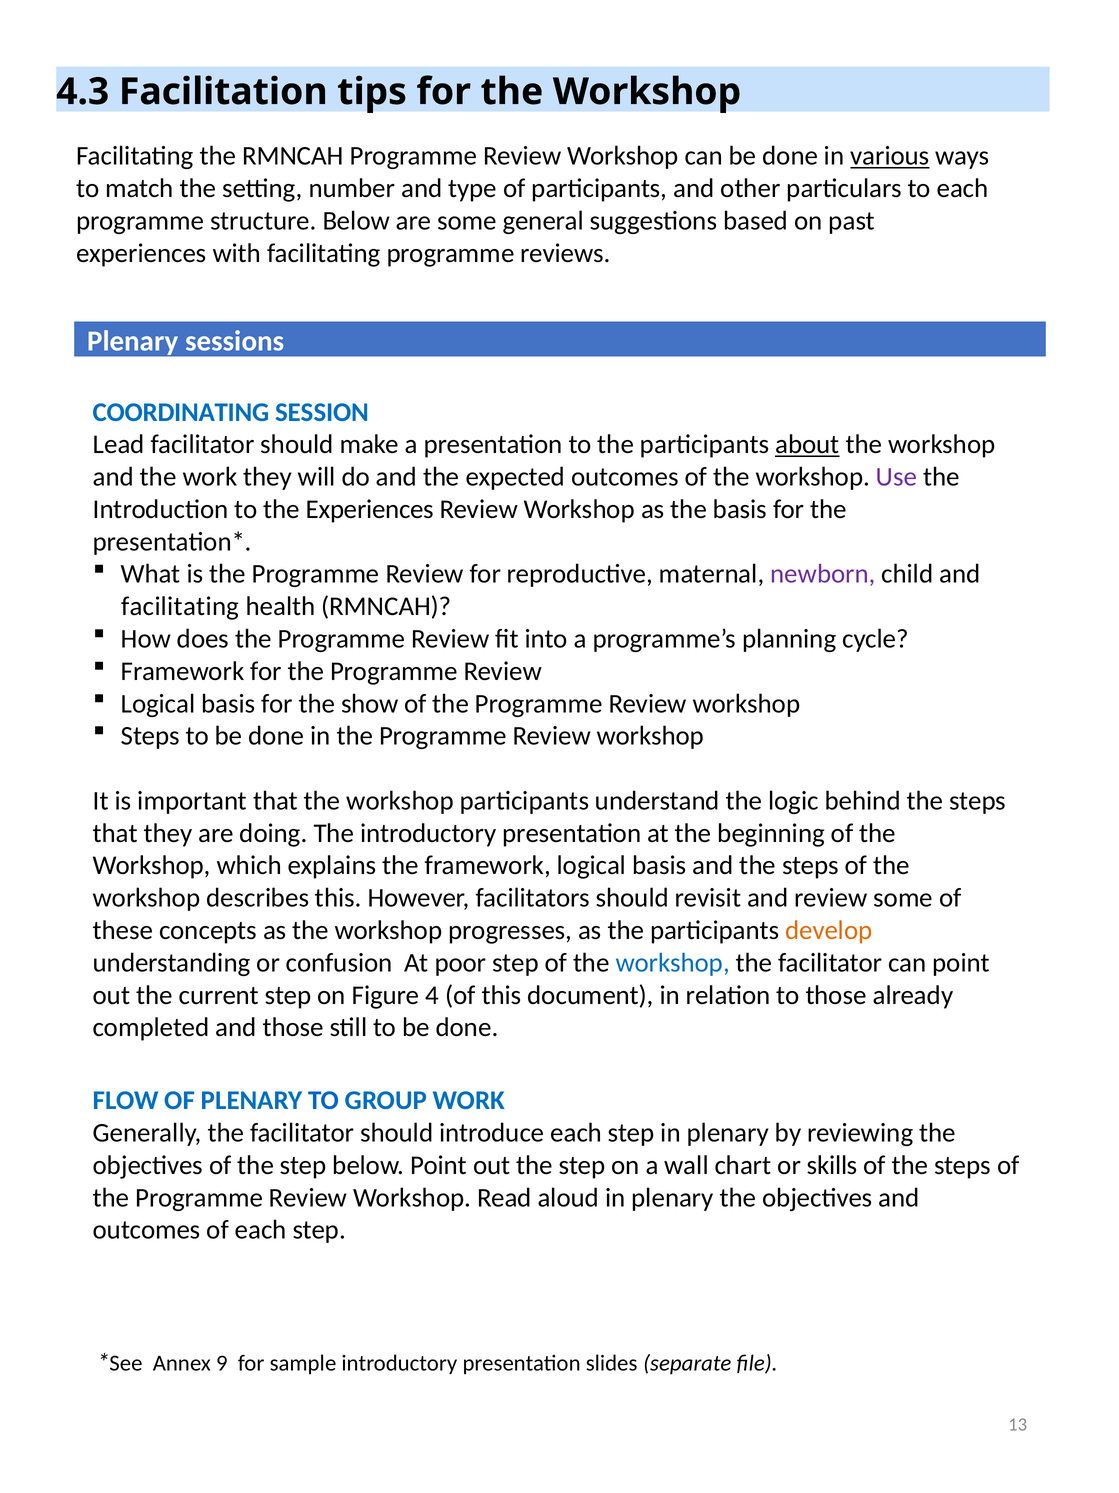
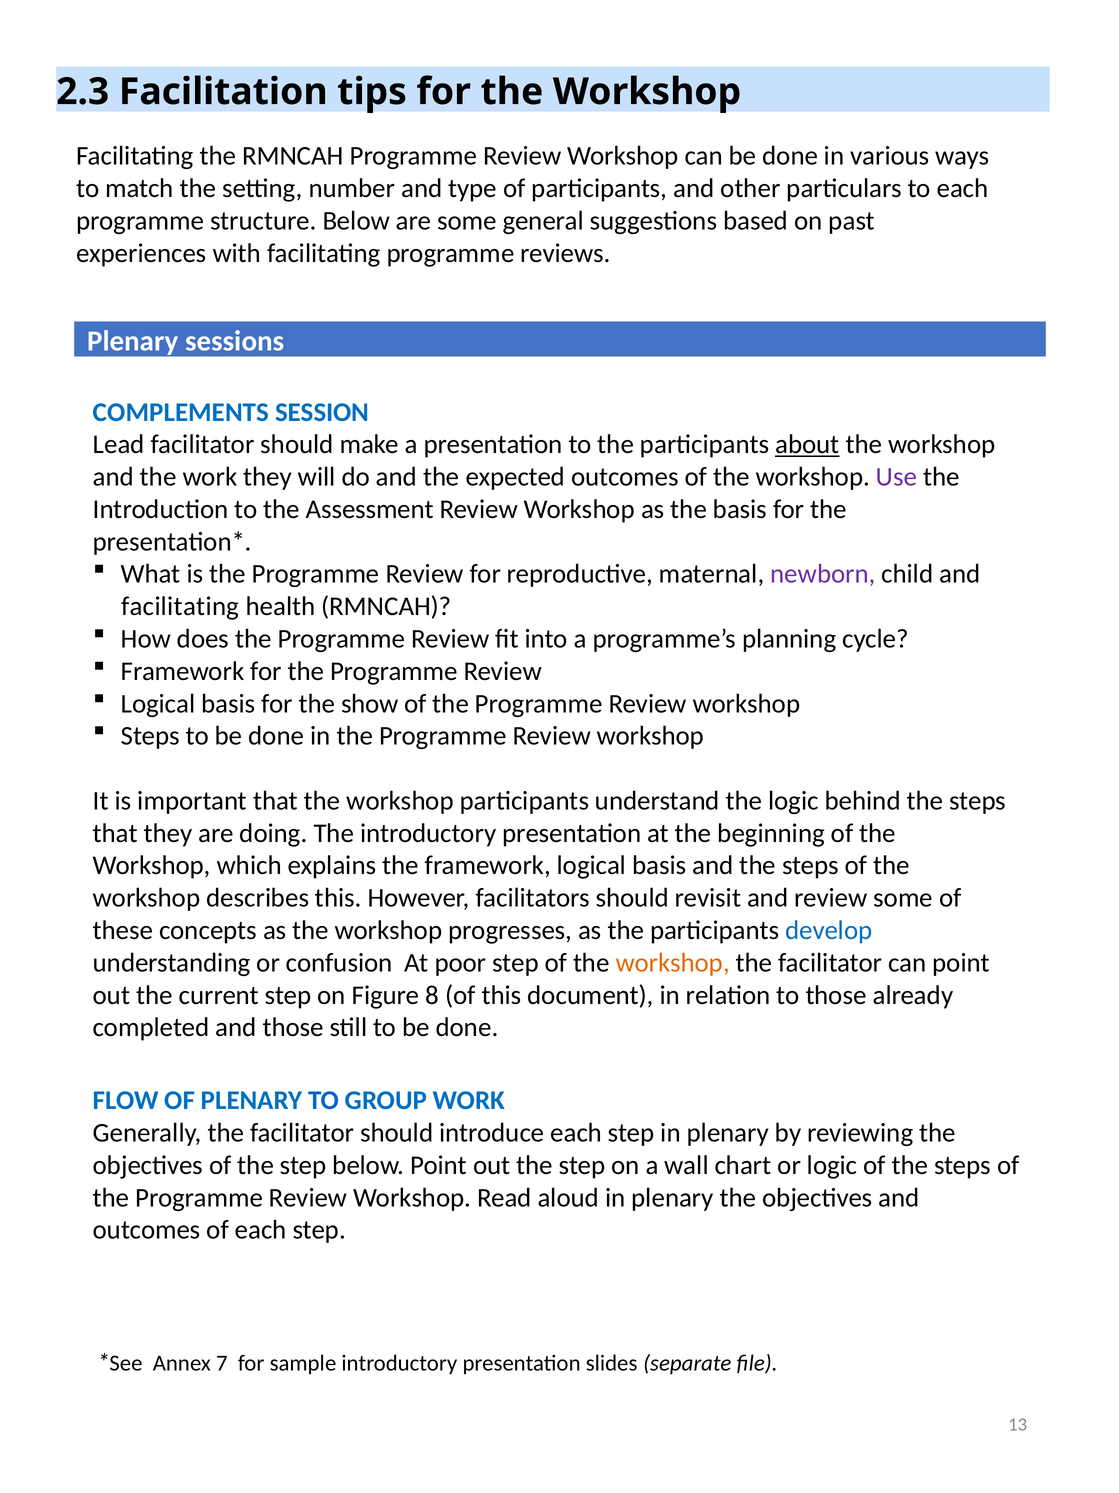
4.3: 4.3 -> 2.3 (83, 92)
various underline: present -> none (890, 156)
COORDINATING: COORDINATING -> COMPLEMENTS (181, 412)
the Experiences: Experiences -> Assessment (370, 509)
develop colour: orange -> blue (829, 930)
workshop colour: blue -> orange (673, 962)
4: 4 -> 8 (432, 994)
or skills: skills -> logic (832, 1164)
9: 9 -> 7 (222, 1362)
